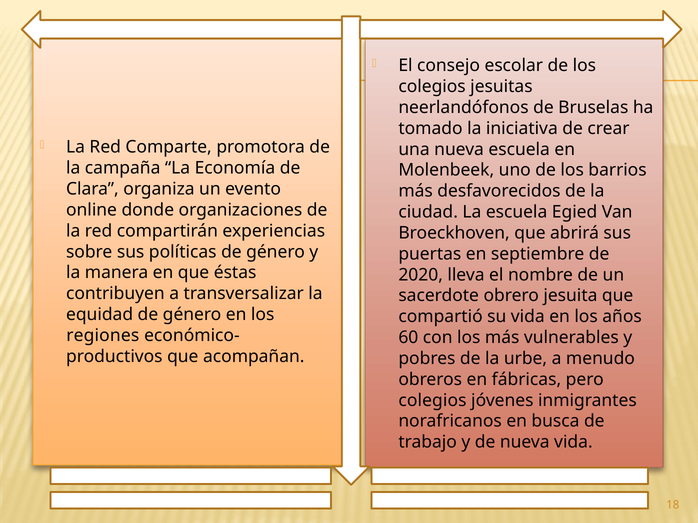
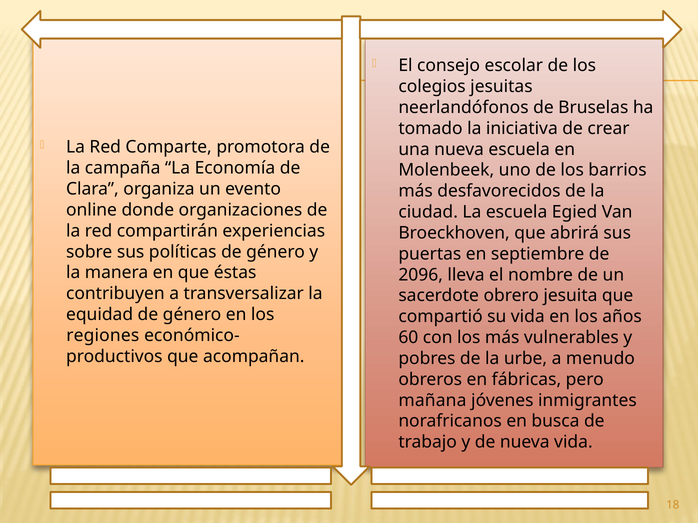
2020: 2020 -> 2096 (421, 275)
colegios: colegios -> mañana (432, 401)
